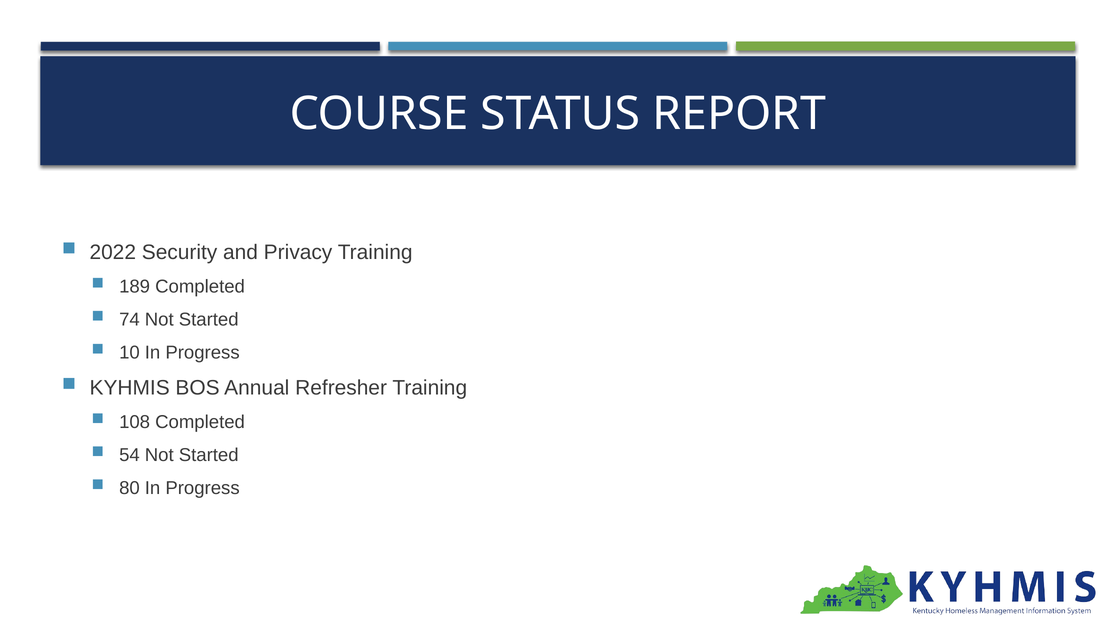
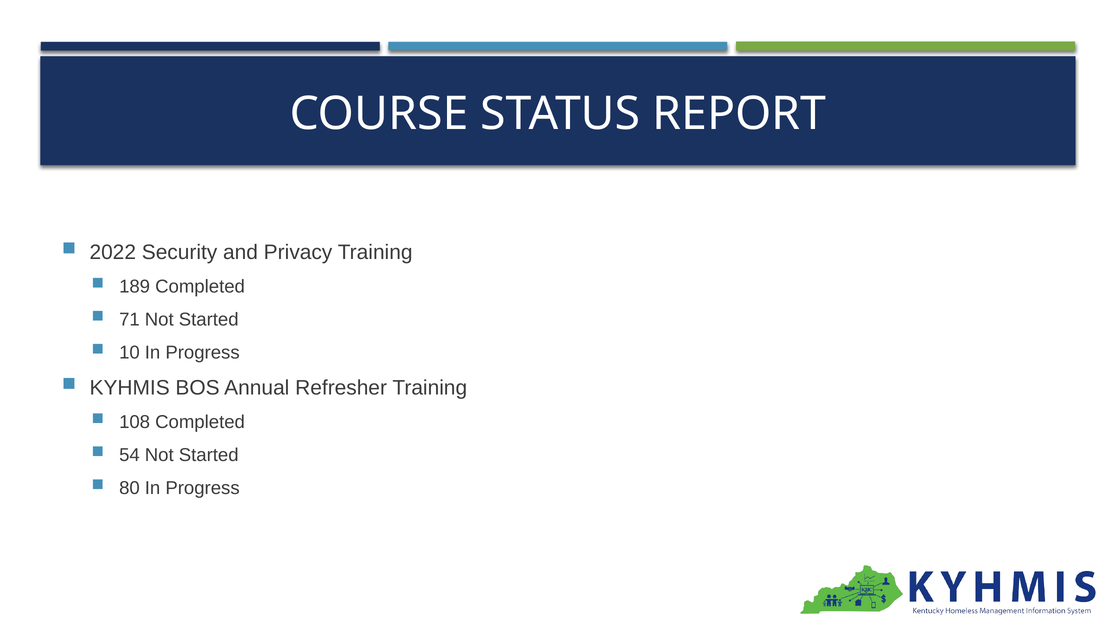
74: 74 -> 71 (130, 319)
